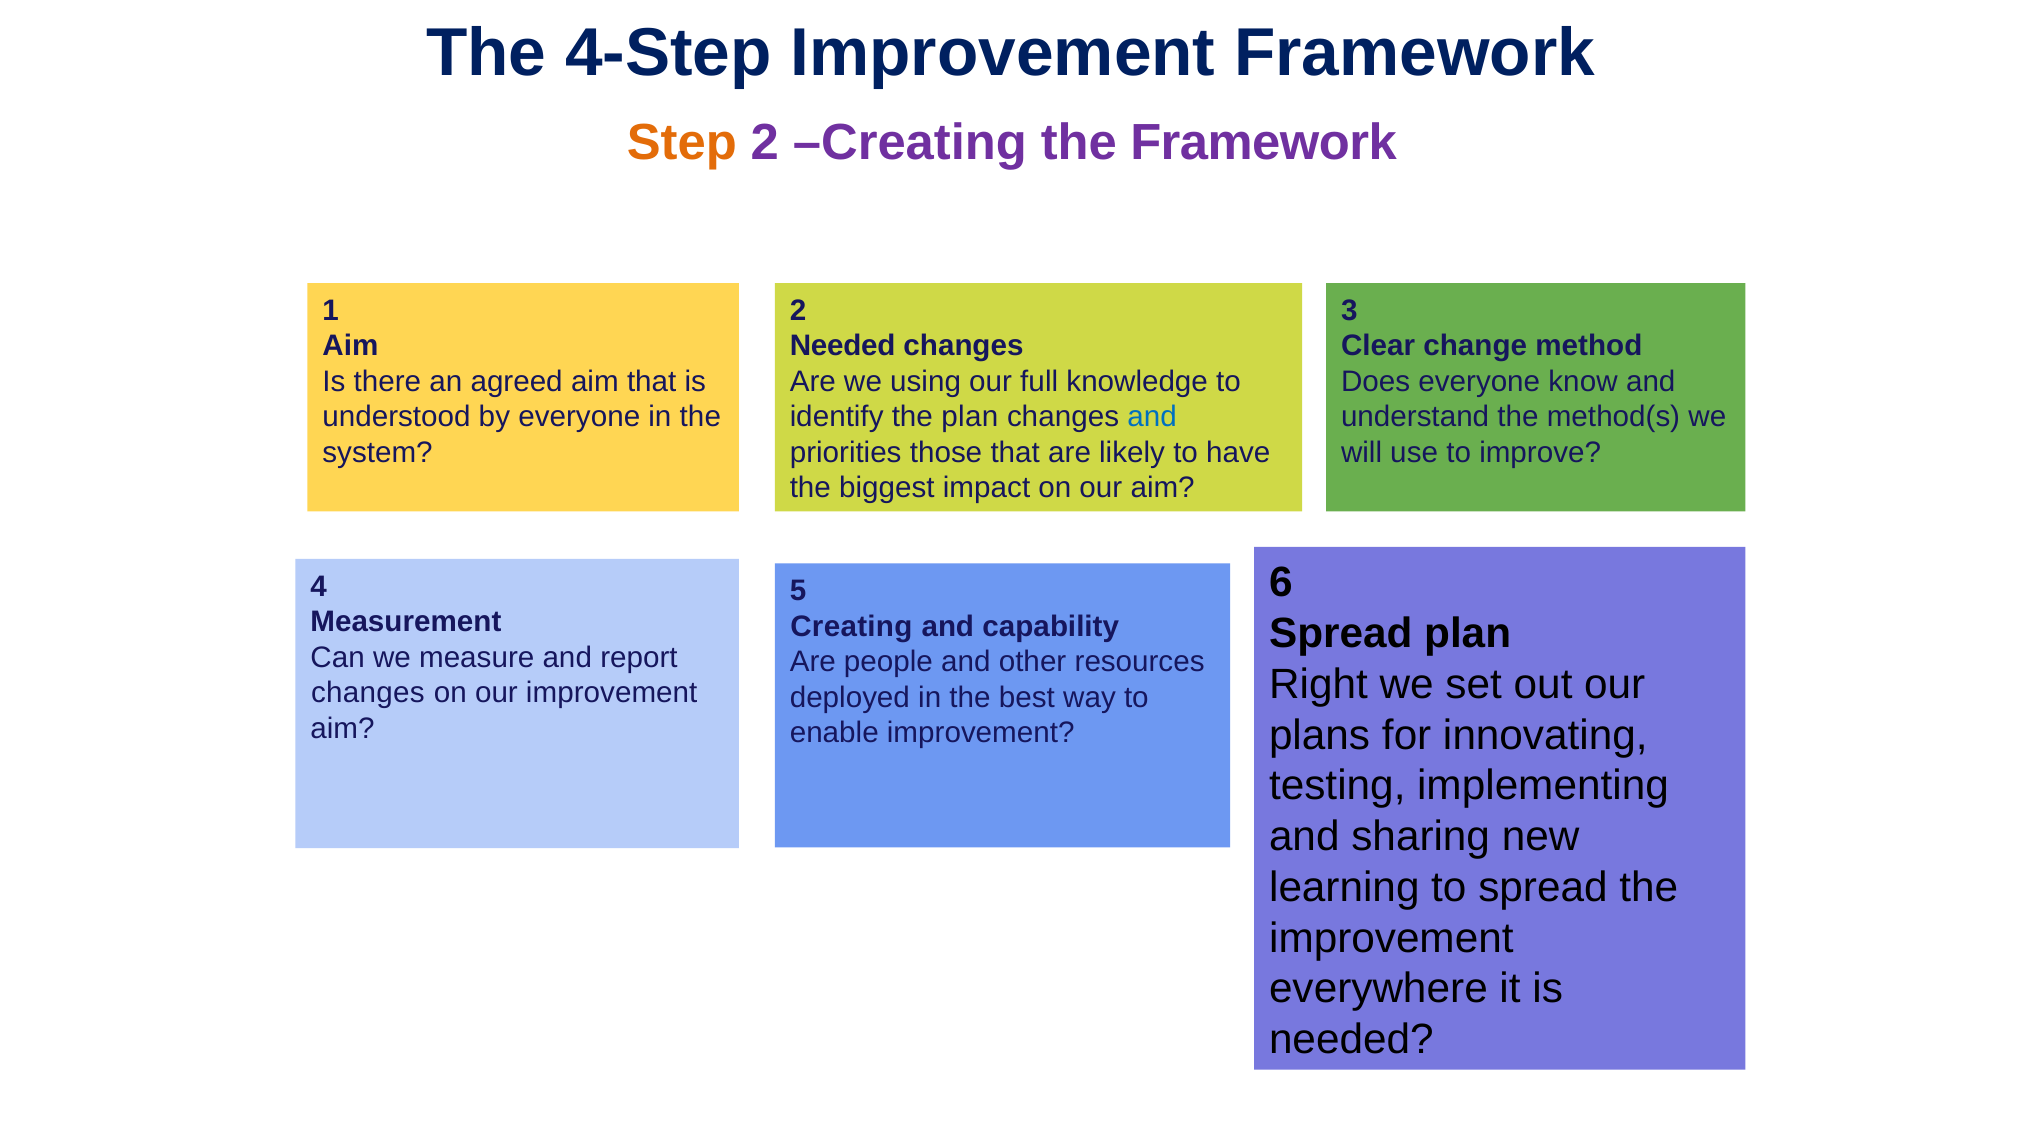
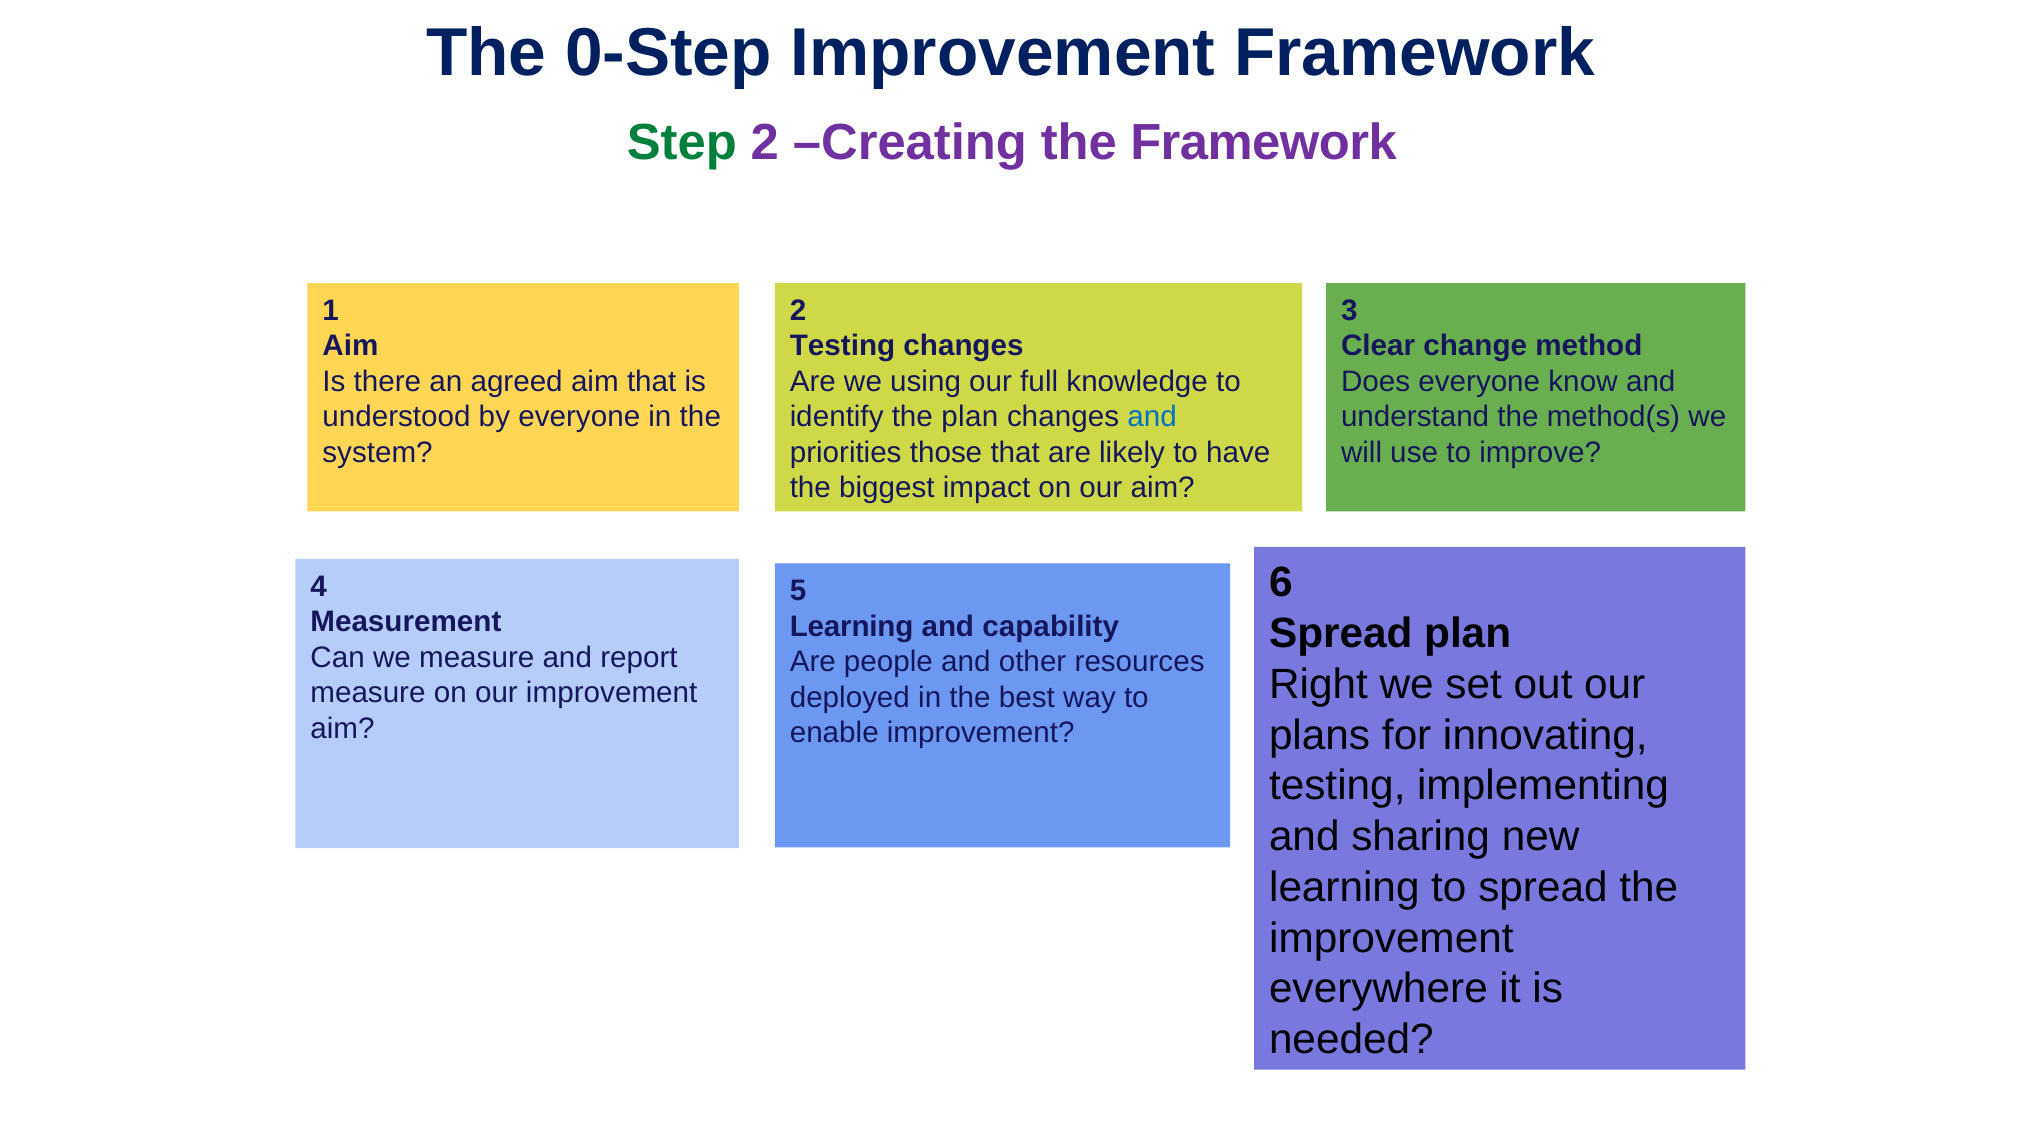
4-Step: 4-Step -> 0-Step (669, 53)
Step colour: orange -> green (682, 143)
Needed: Needed -> Testing (842, 346)
Creating: Creating -> Learning (852, 626)
changes: changes -> measure (368, 693)
